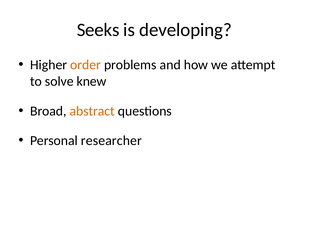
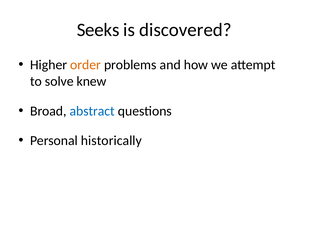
developing: developing -> discovered (185, 30)
abstract colour: orange -> blue (92, 111)
researcher: researcher -> historically (111, 140)
